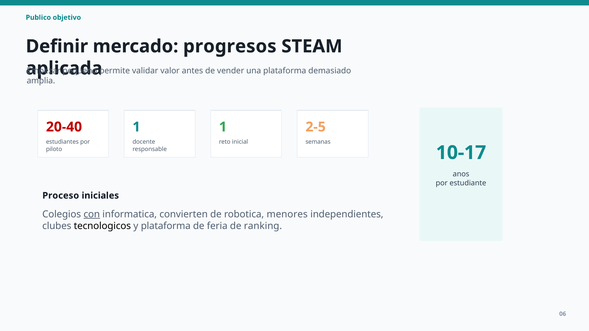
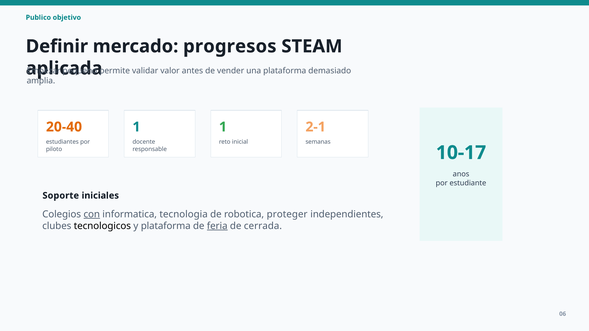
20-40 colour: red -> orange (64, 127)
2-5: 2-5 -> 2-1 (316, 127)
Proceso: Proceso -> Soporte (61, 196)
convierten: convierten -> tecnologia (184, 214)
menores: menores -> proteger (287, 214)
feria underline: none -> present (217, 226)
ranking: ranking -> cerrada (263, 226)
